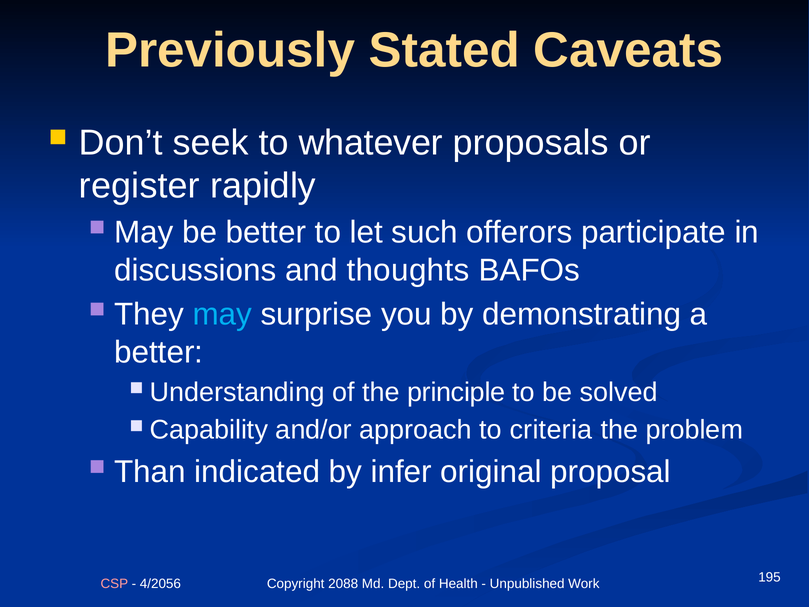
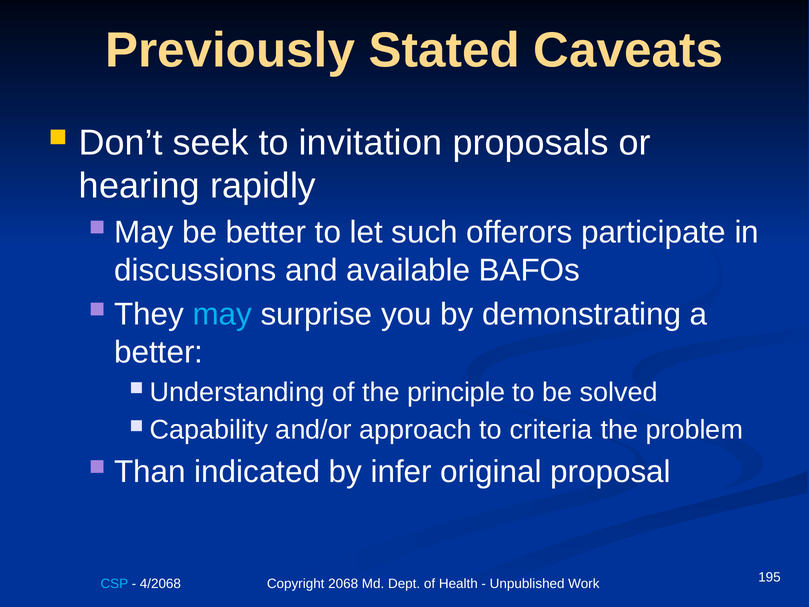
whatever: whatever -> invitation (371, 143)
register: register -> hearing (139, 186)
thoughts: thoughts -> available (408, 270)
CSP colour: pink -> light blue (114, 584)
4/2056: 4/2056 -> 4/2068 (160, 584)
2088: 2088 -> 2068 (343, 584)
